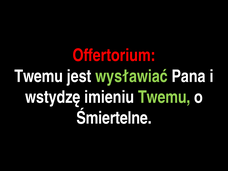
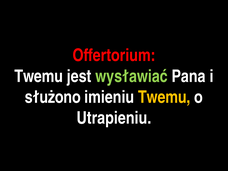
wstydzę: wstydzę -> służono (53, 97)
Twemu colour: light green -> yellow (164, 97)
Śmiertelne: Śmiertelne -> Utrapieniu (114, 118)
